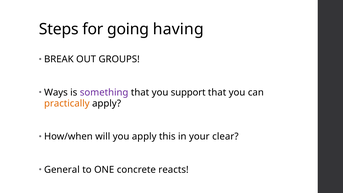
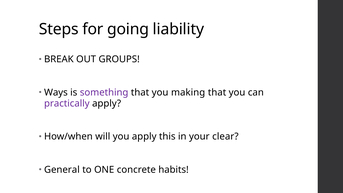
having: having -> liability (178, 29)
support: support -> making (188, 92)
practically colour: orange -> purple (67, 103)
reacts: reacts -> habits (174, 170)
